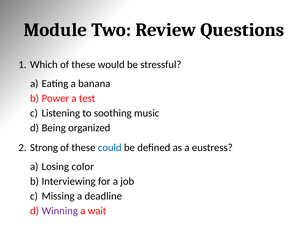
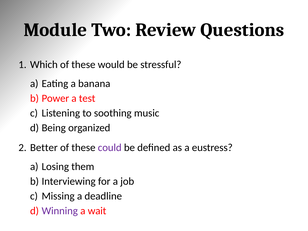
Strong: Strong -> Better (44, 148)
could colour: blue -> purple (110, 148)
color: color -> them (83, 167)
